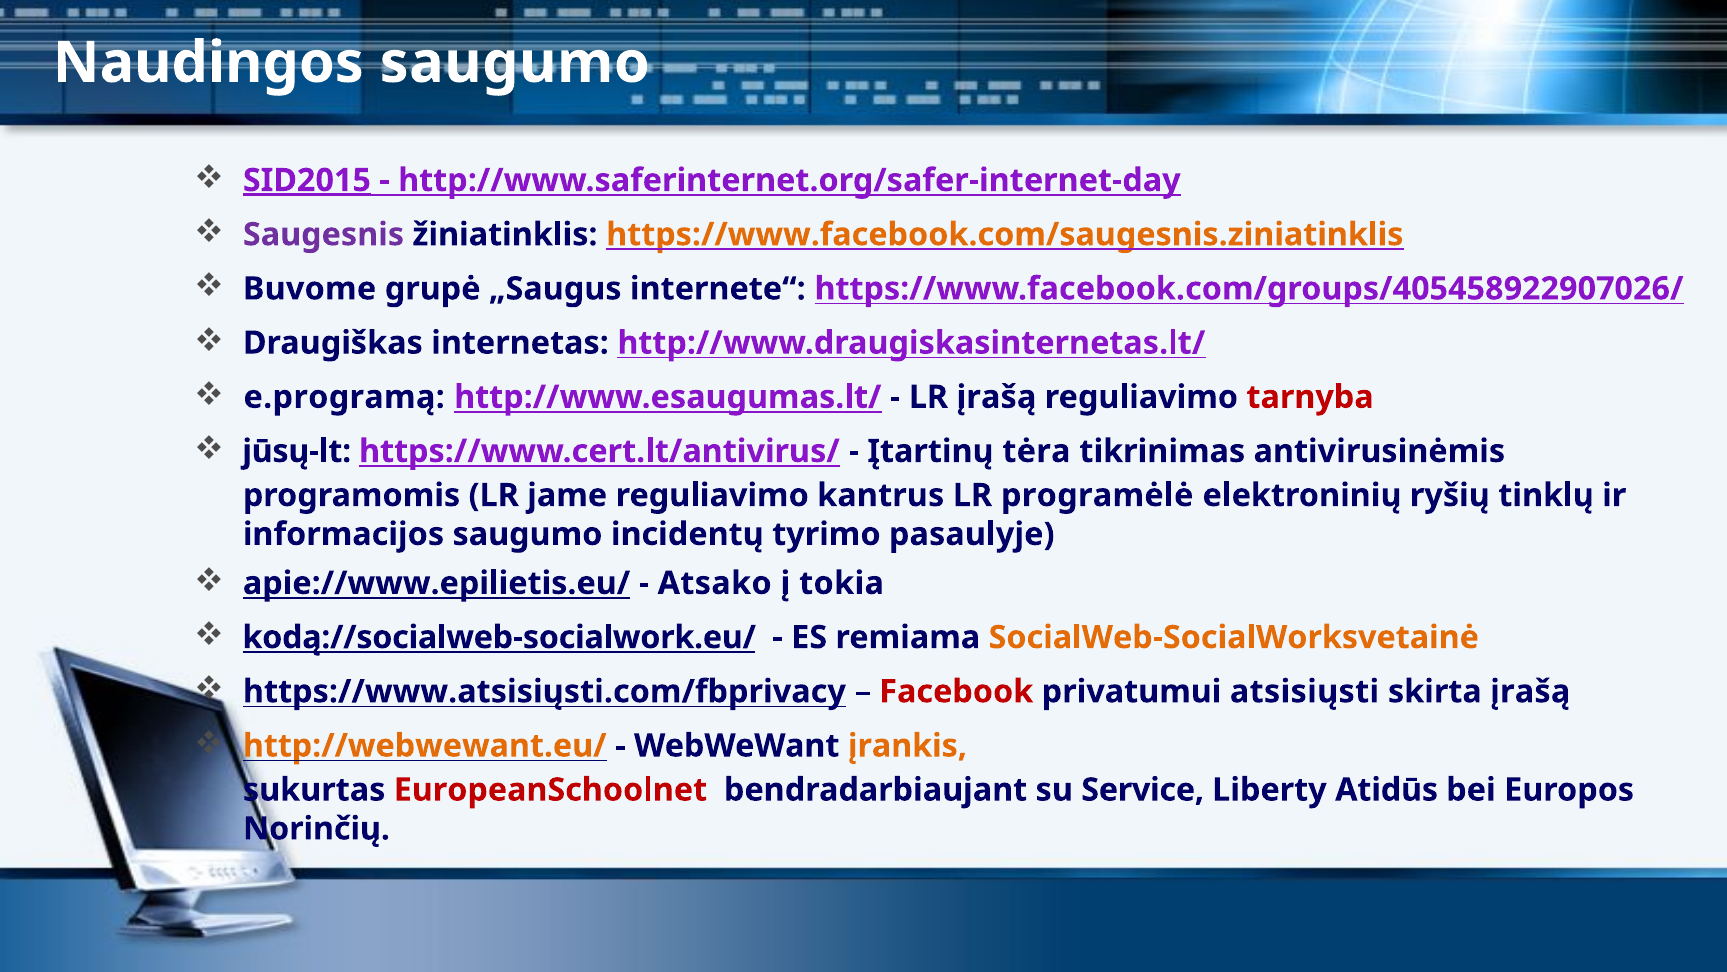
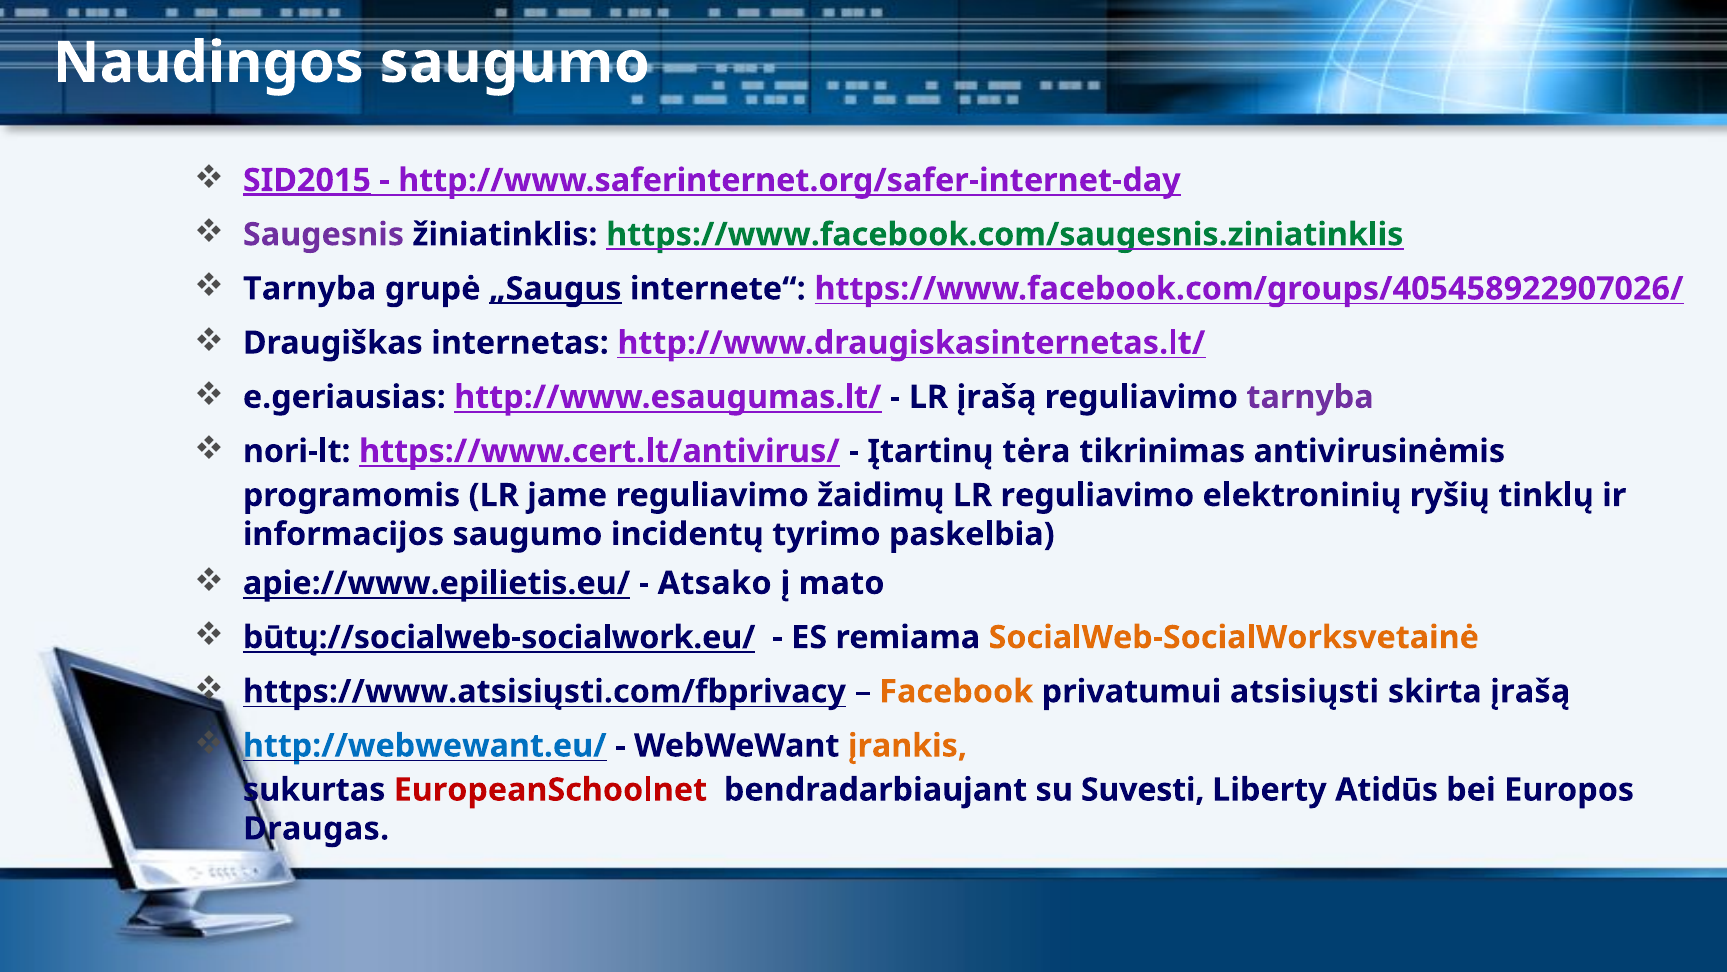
https://www.facebook.com/saugesnis.ziniatinklis colour: orange -> green (1005, 234)
Buvome: Buvome -> Tarnyba (310, 289)
„Saugus underline: none -> present (555, 289)
e.programą: e.programą -> e.geriausias (344, 397)
tarnyba colour: red -> purple (1310, 397)
jūsų-lt: jūsų-lt -> nori-lt (297, 451)
kantrus: kantrus -> žaidimų (881, 495)
LR programėlė: programėlė -> reguliavimo (1097, 495)
pasaulyje: pasaulyje -> paskelbia (972, 534)
tokia: tokia -> mato (842, 583)
kodą://socialweb-socialwork.eu/: kodą://socialweb-socialwork.eu/ -> būtų://socialweb-socialwork.eu/ (499, 637)
Facebook colour: red -> orange (956, 691)
http://webwewant.eu/ colour: orange -> blue (425, 745)
Service: Service -> Suvesti (1143, 789)
Norinčių: Norinčių -> Draugas (316, 828)
